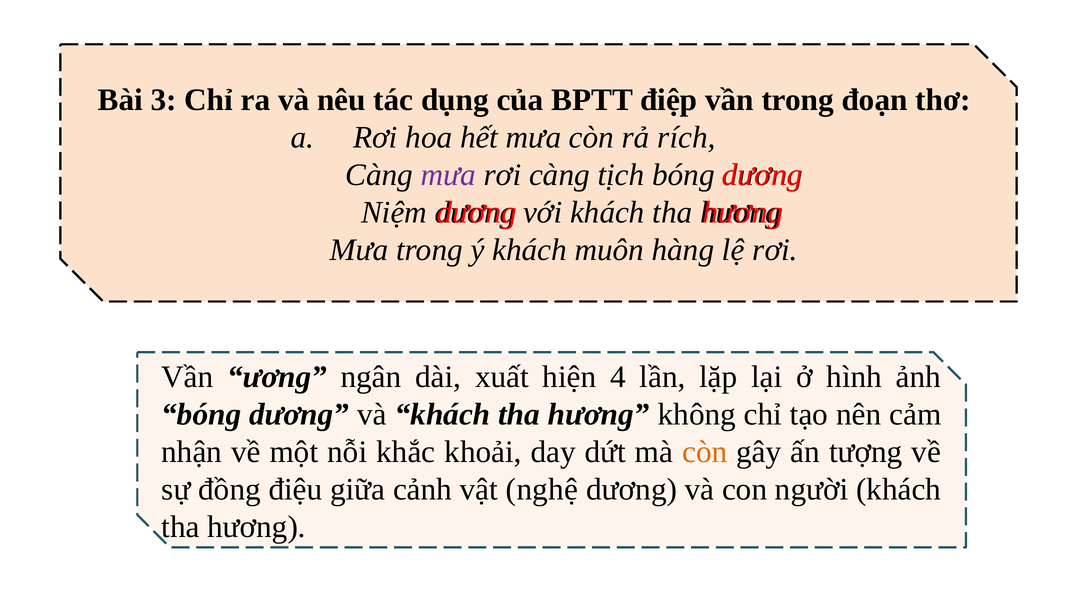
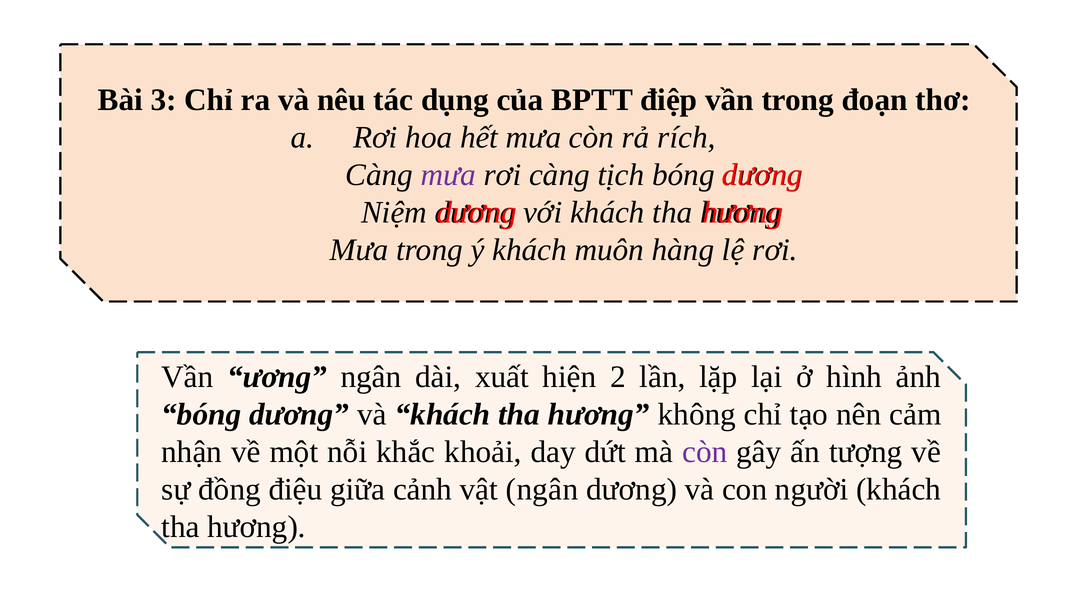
4: 4 -> 2 (618, 377)
còn colour: orange -> purple (705, 452)
vật nghệ: nghệ -> ngân (542, 490)
